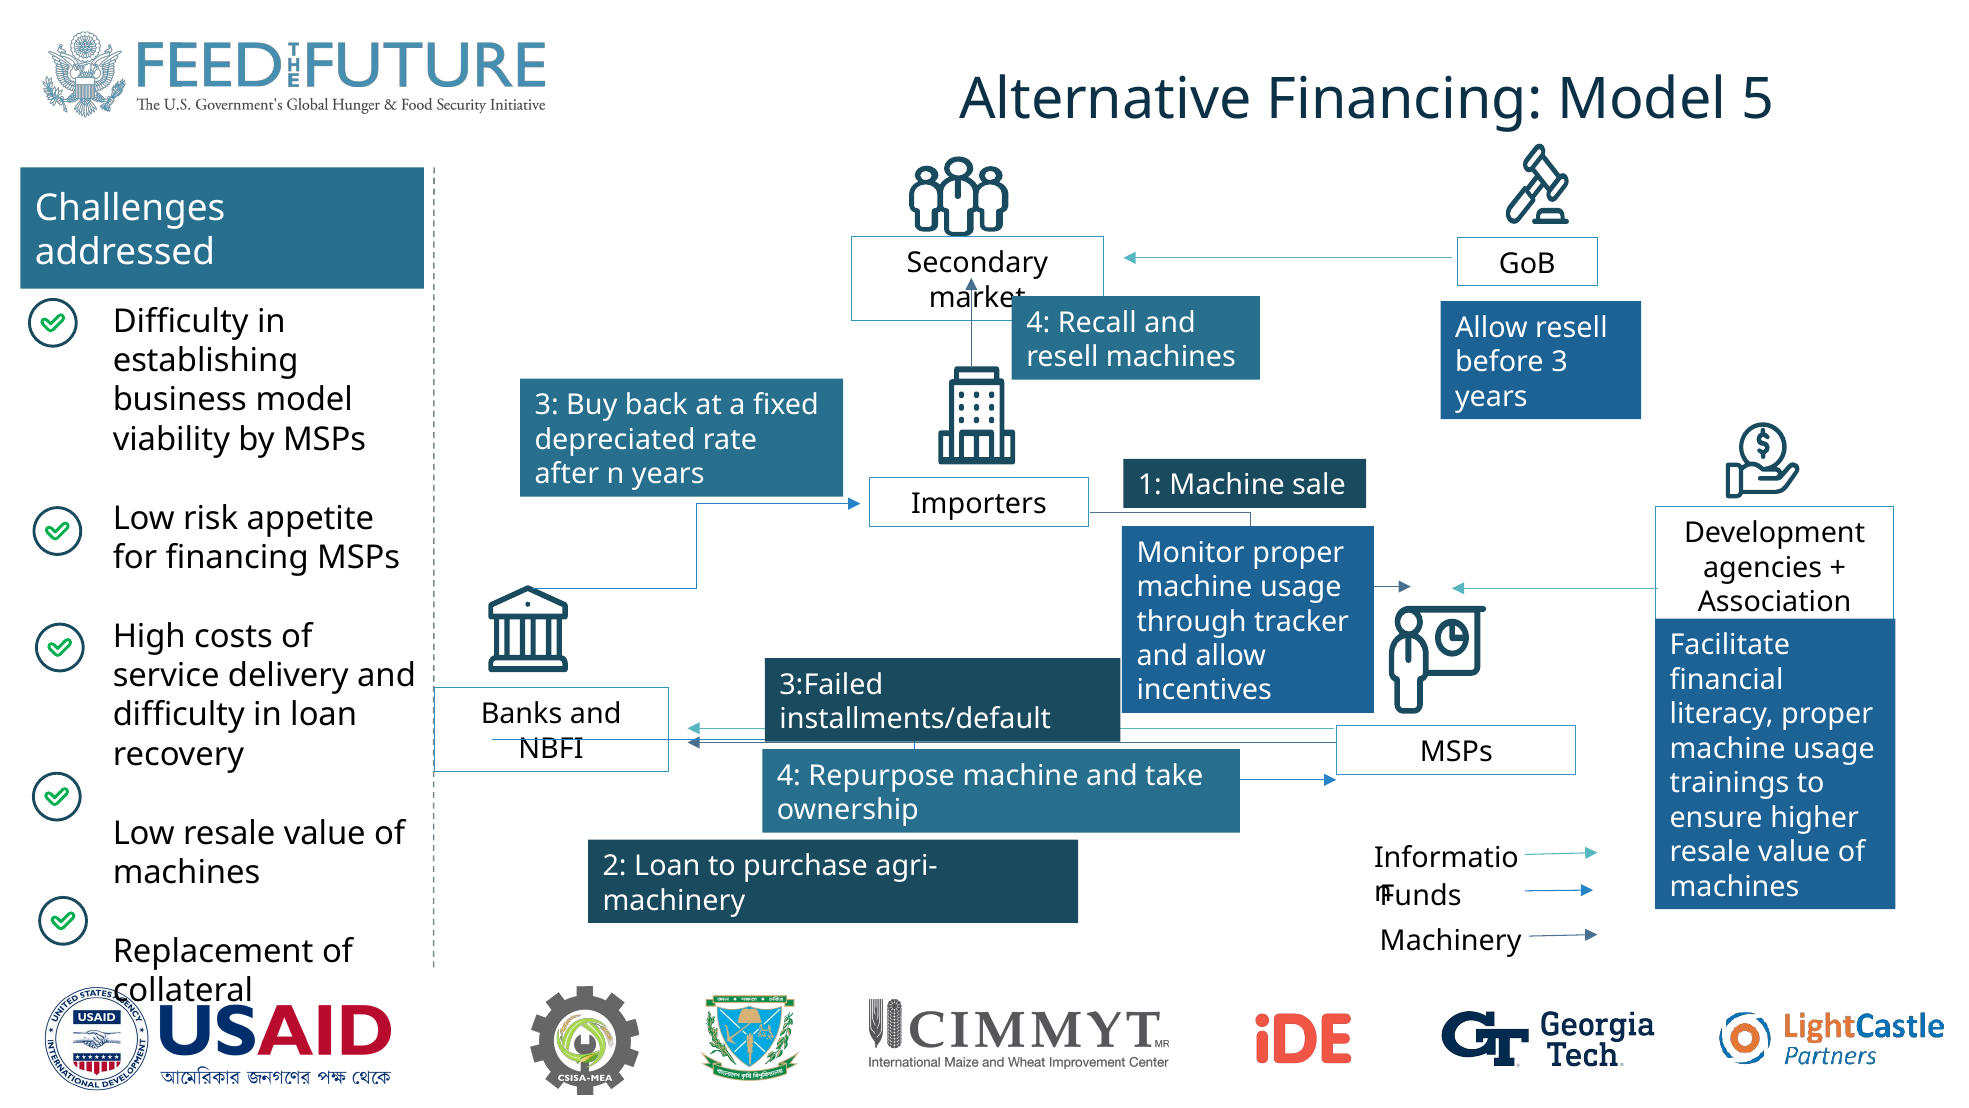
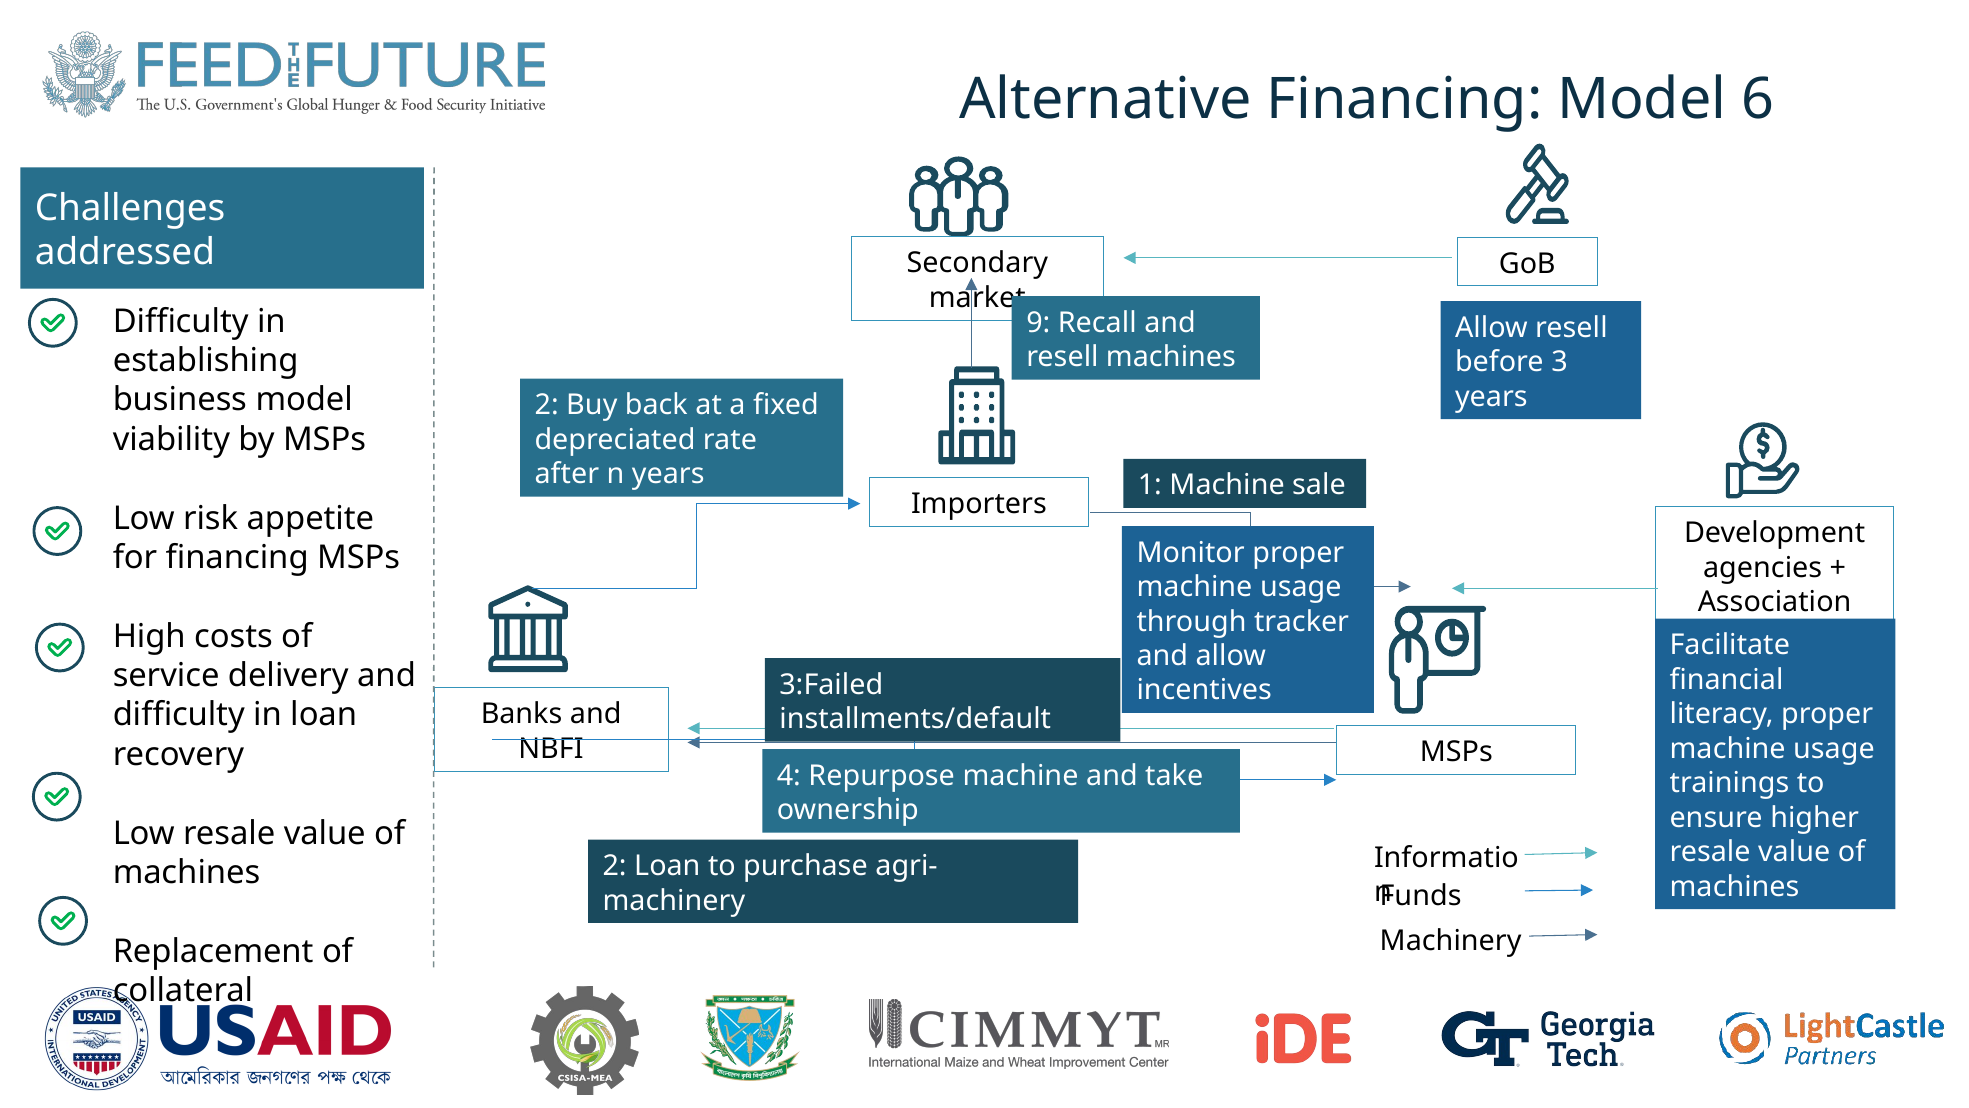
5: 5 -> 6 (1758, 99)
4: 4 -> 9 (1038, 323)
3: 3 -> 2 (547, 405)
